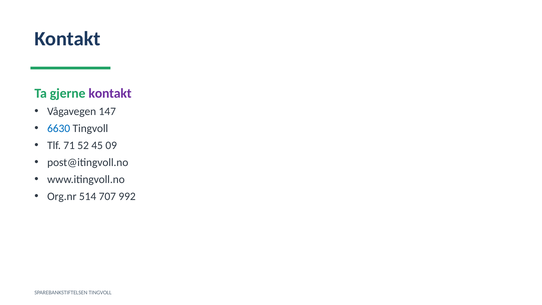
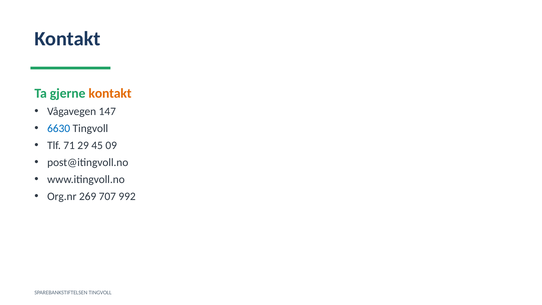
kontakt colour: purple -> orange (110, 93)
52: 52 -> 29 (83, 145)
514: 514 -> 269 (88, 196)
